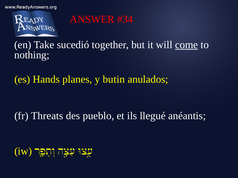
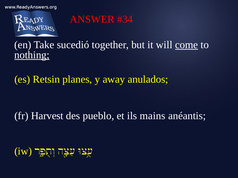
nothing underline: none -> present (32, 55)
Hands: Hands -> Retsin (46, 79)
butin: butin -> away (114, 79)
Threats: Threats -> Harvest (47, 116)
llegué: llegué -> mains (153, 116)
